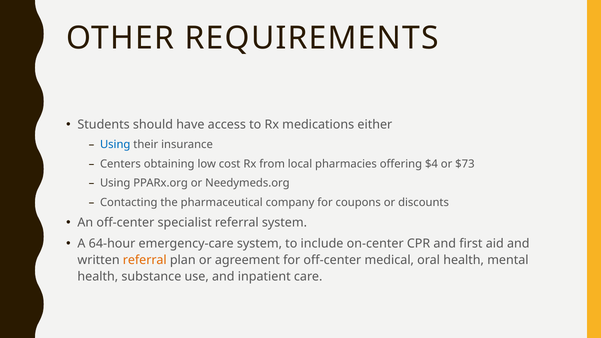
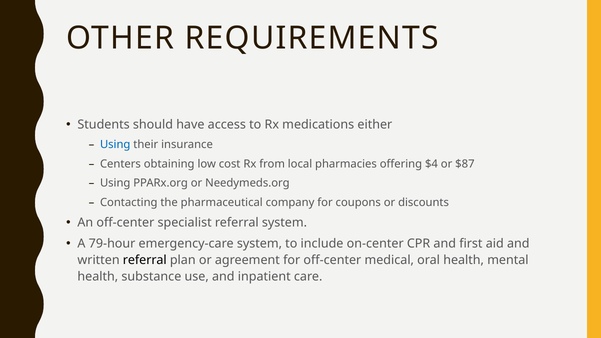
$73: $73 -> $87 (465, 164)
64-hour: 64-hour -> 79-hour (112, 244)
referral colour: orange -> black (145, 260)
